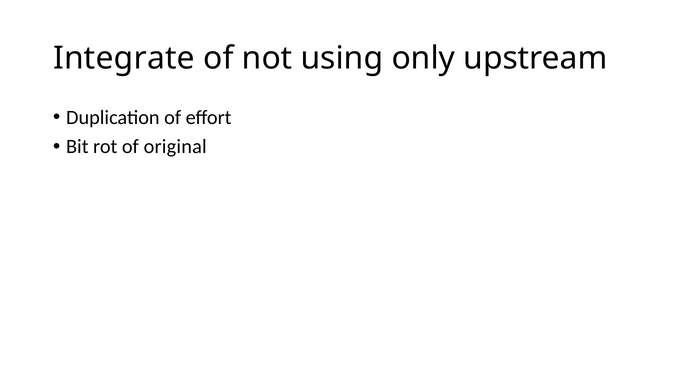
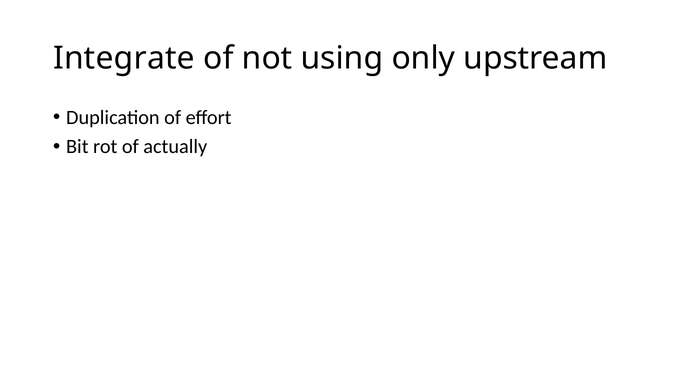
original: original -> actually (175, 147)
